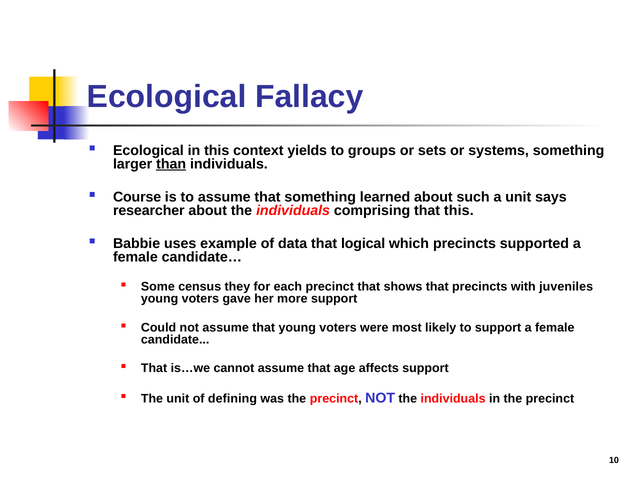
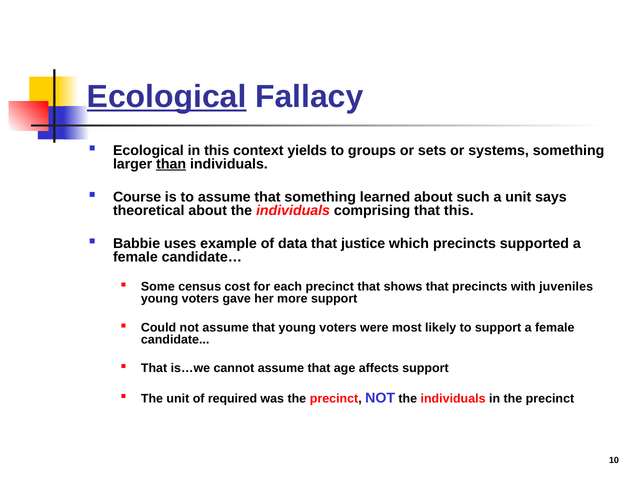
Ecological underline: none -> present (167, 97)
researcher: researcher -> theoretical (149, 211)
logical: logical -> justice (363, 244)
they: they -> cost (237, 287)
defining: defining -> required (233, 399)
